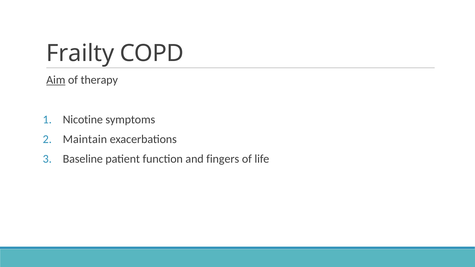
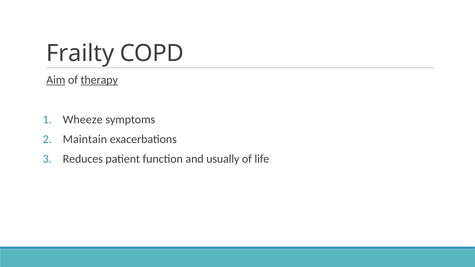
therapy underline: none -> present (99, 80)
Nicotine: Nicotine -> Wheeze (83, 120)
Baseline: Baseline -> Reduces (83, 159)
fingers: fingers -> usually (223, 159)
